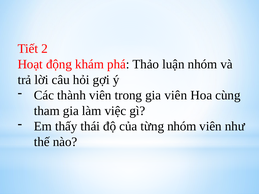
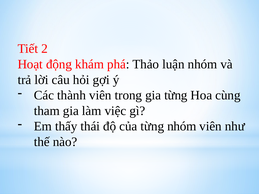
gia viên: viên -> từng (176, 95)
